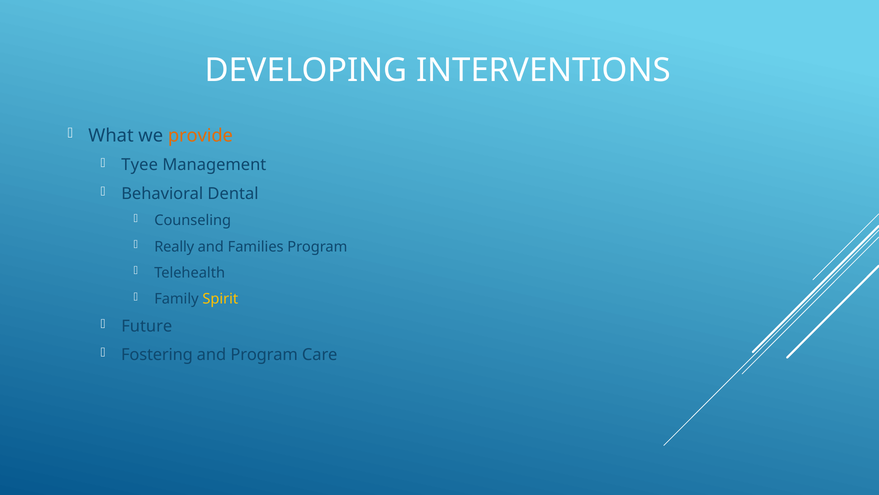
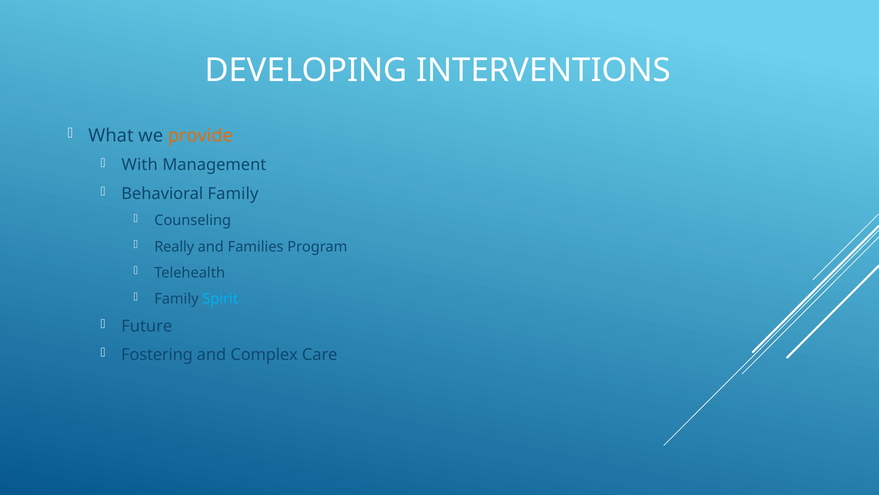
Tyee: Tyee -> With (140, 165)
Behavioral Dental: Dental -> Family (233, 193)
Spirit colour: yellow -> light blue (220, 298)
and Program: Program -> Complex (264, 355)
